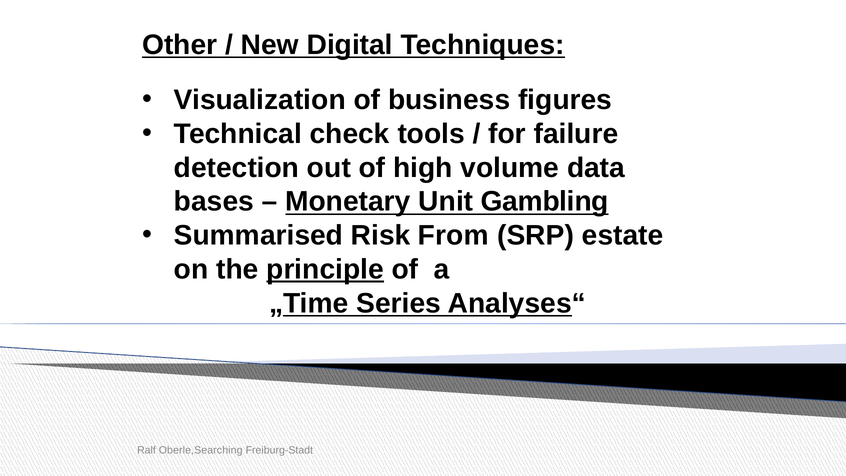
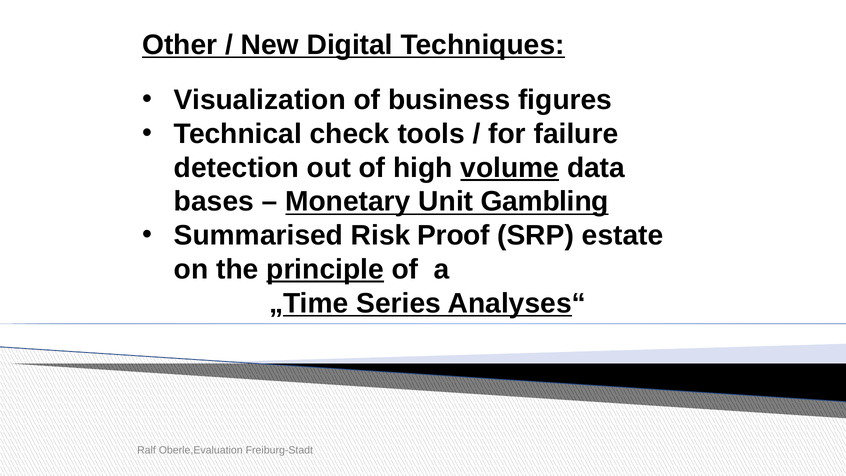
volume underline: none -> present (510, 168)
From: From -> Proof (454, 235)
Oberle,Searching: Oberle,Searching -> Oberle,Evaluation (201, 450)
